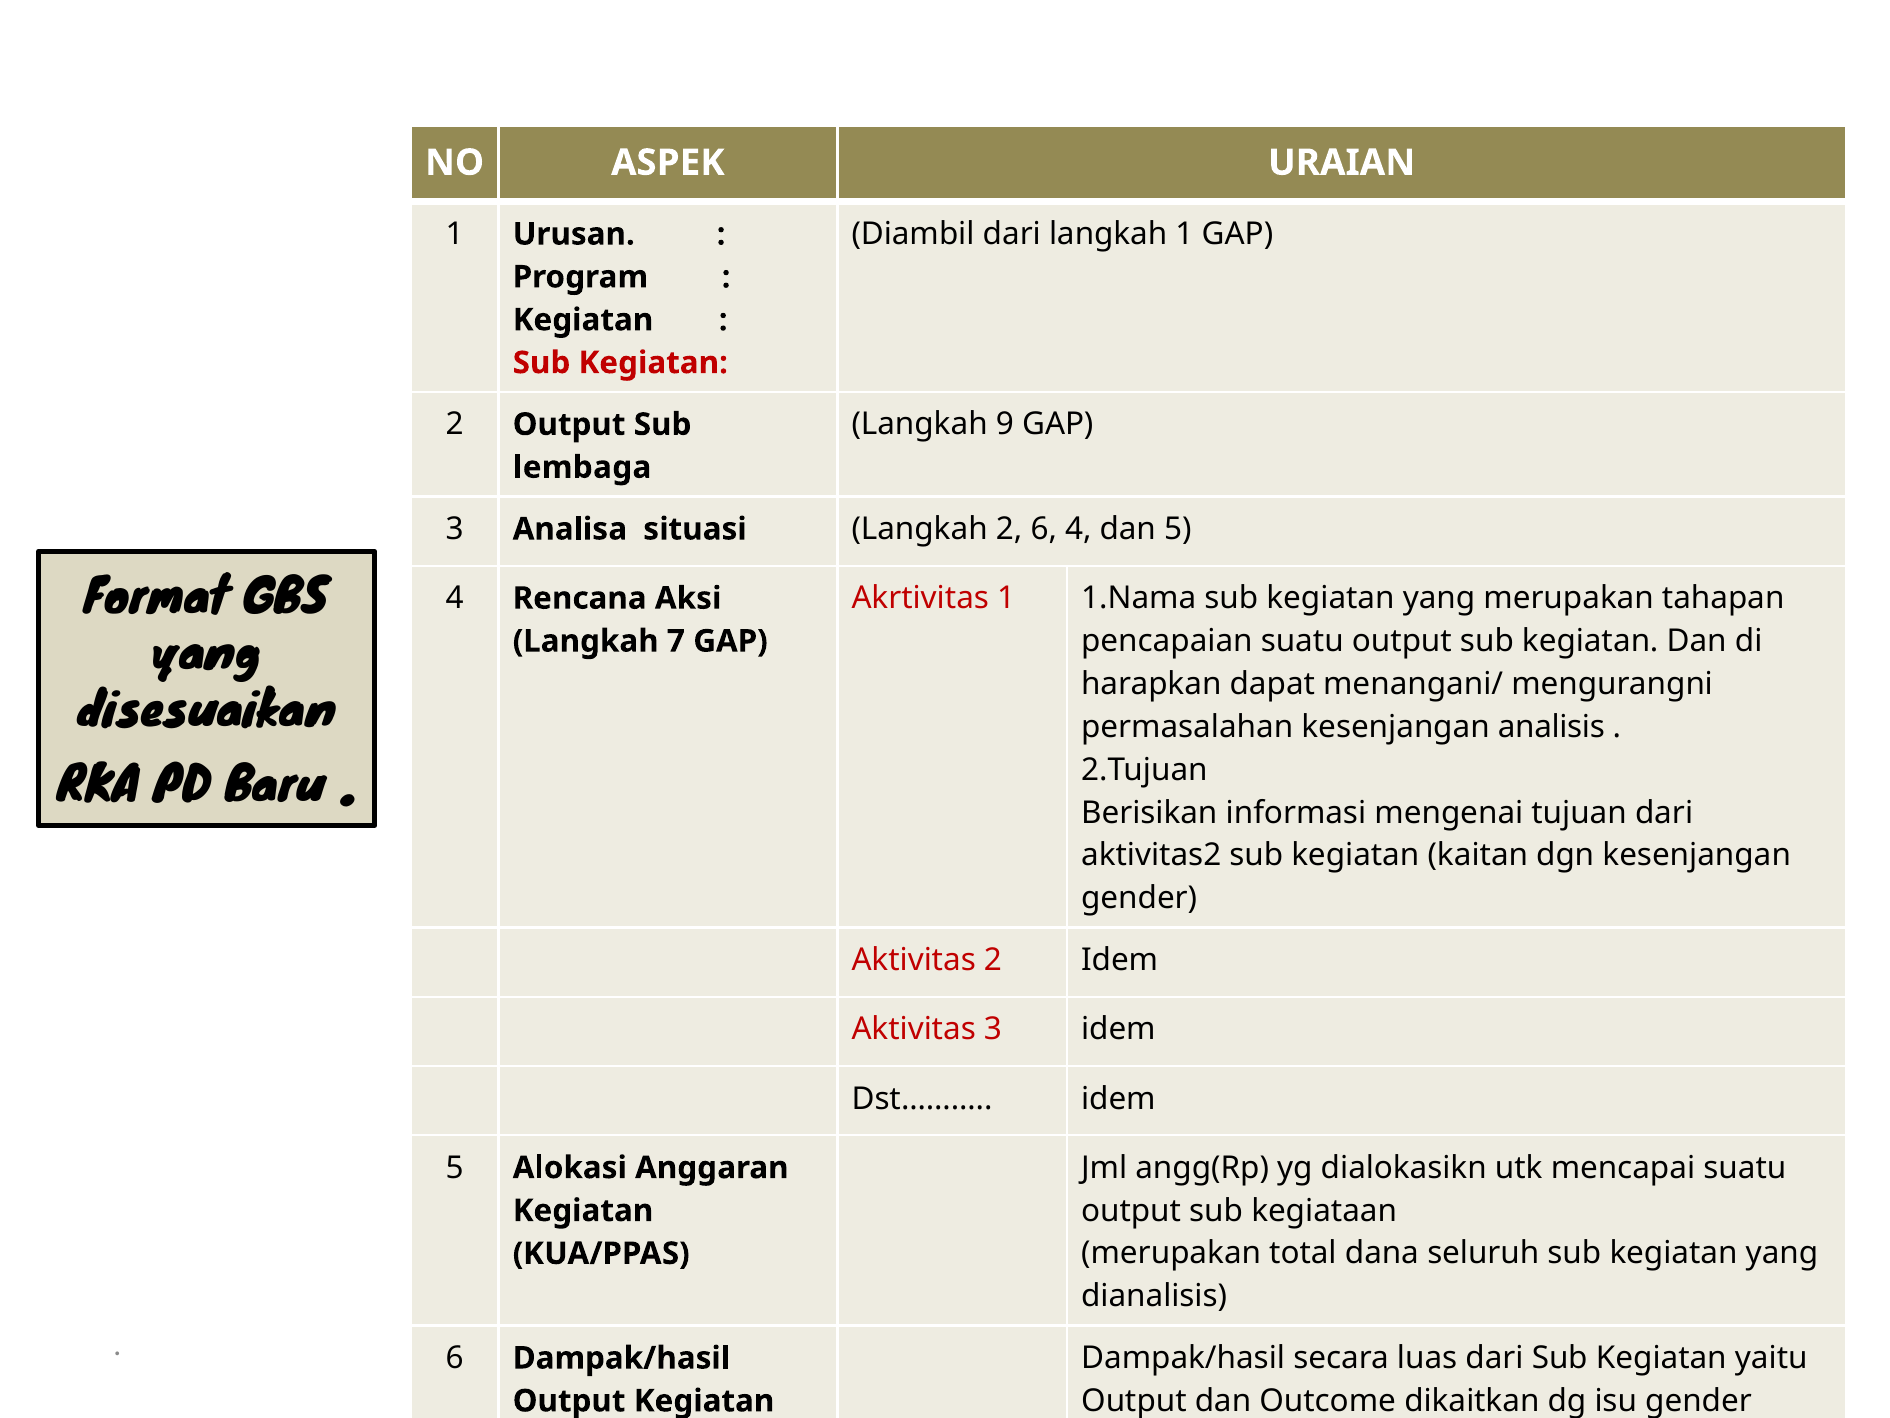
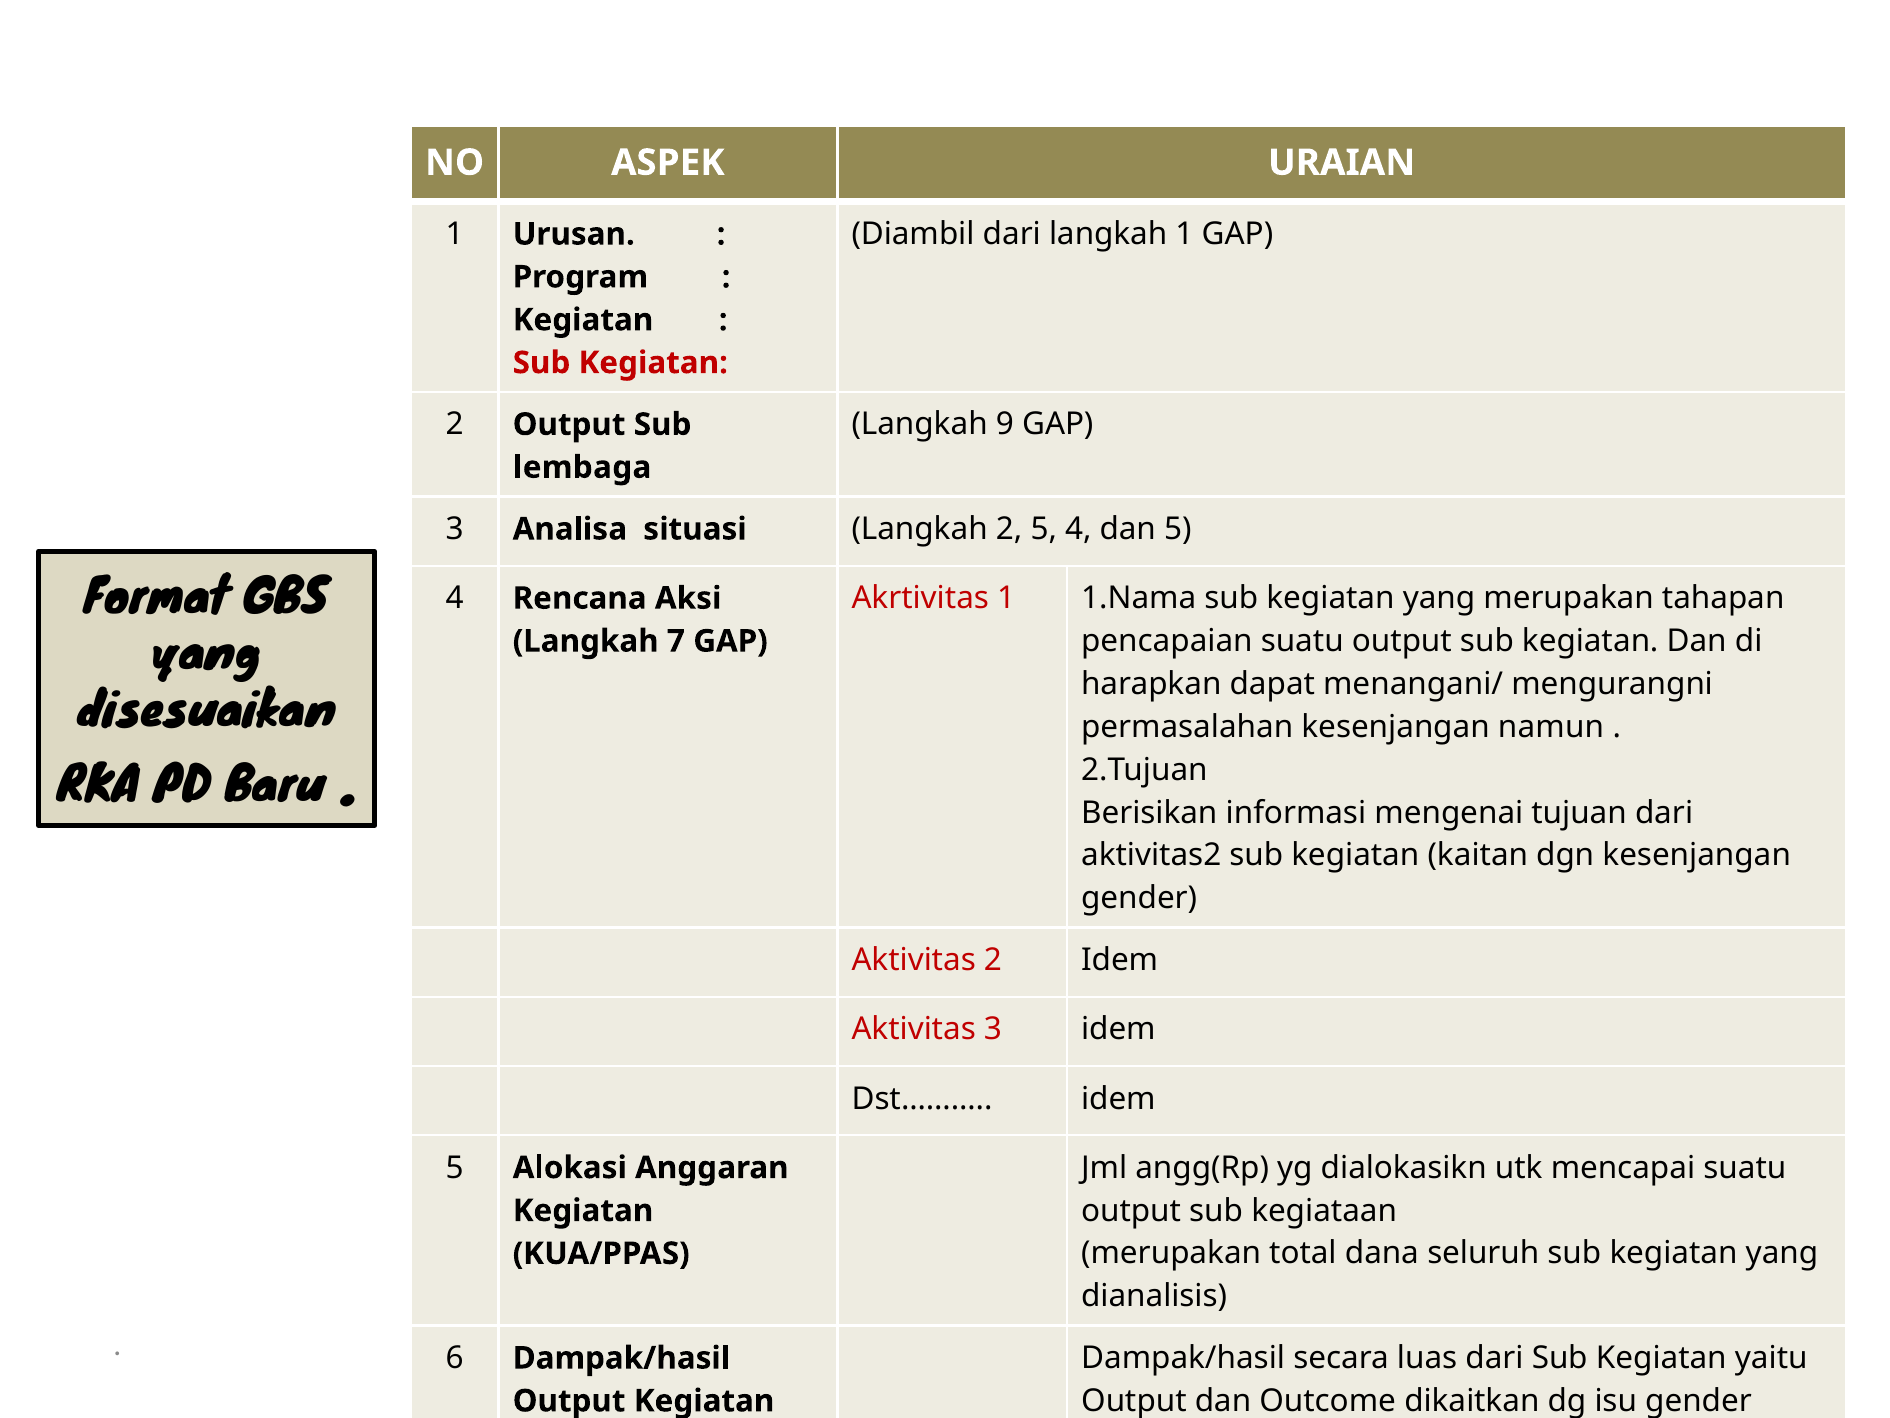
2 6: 6 -> 5 (1044, 529)
analisis: analisis -> namun (1551, 727)
